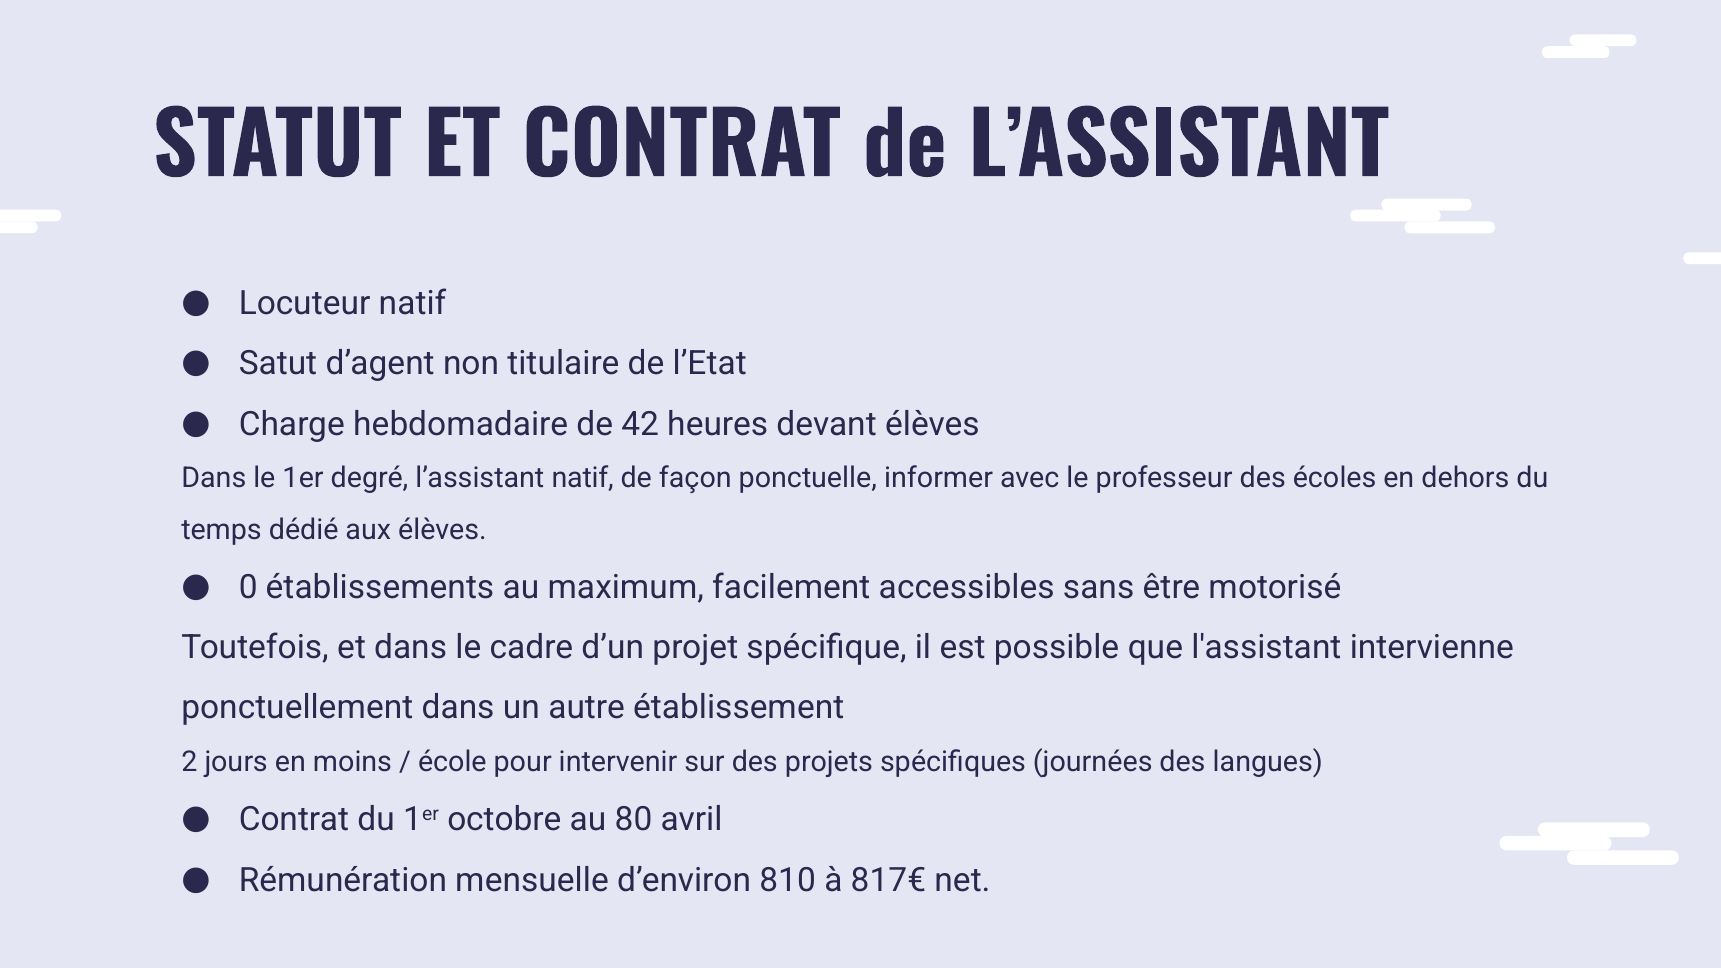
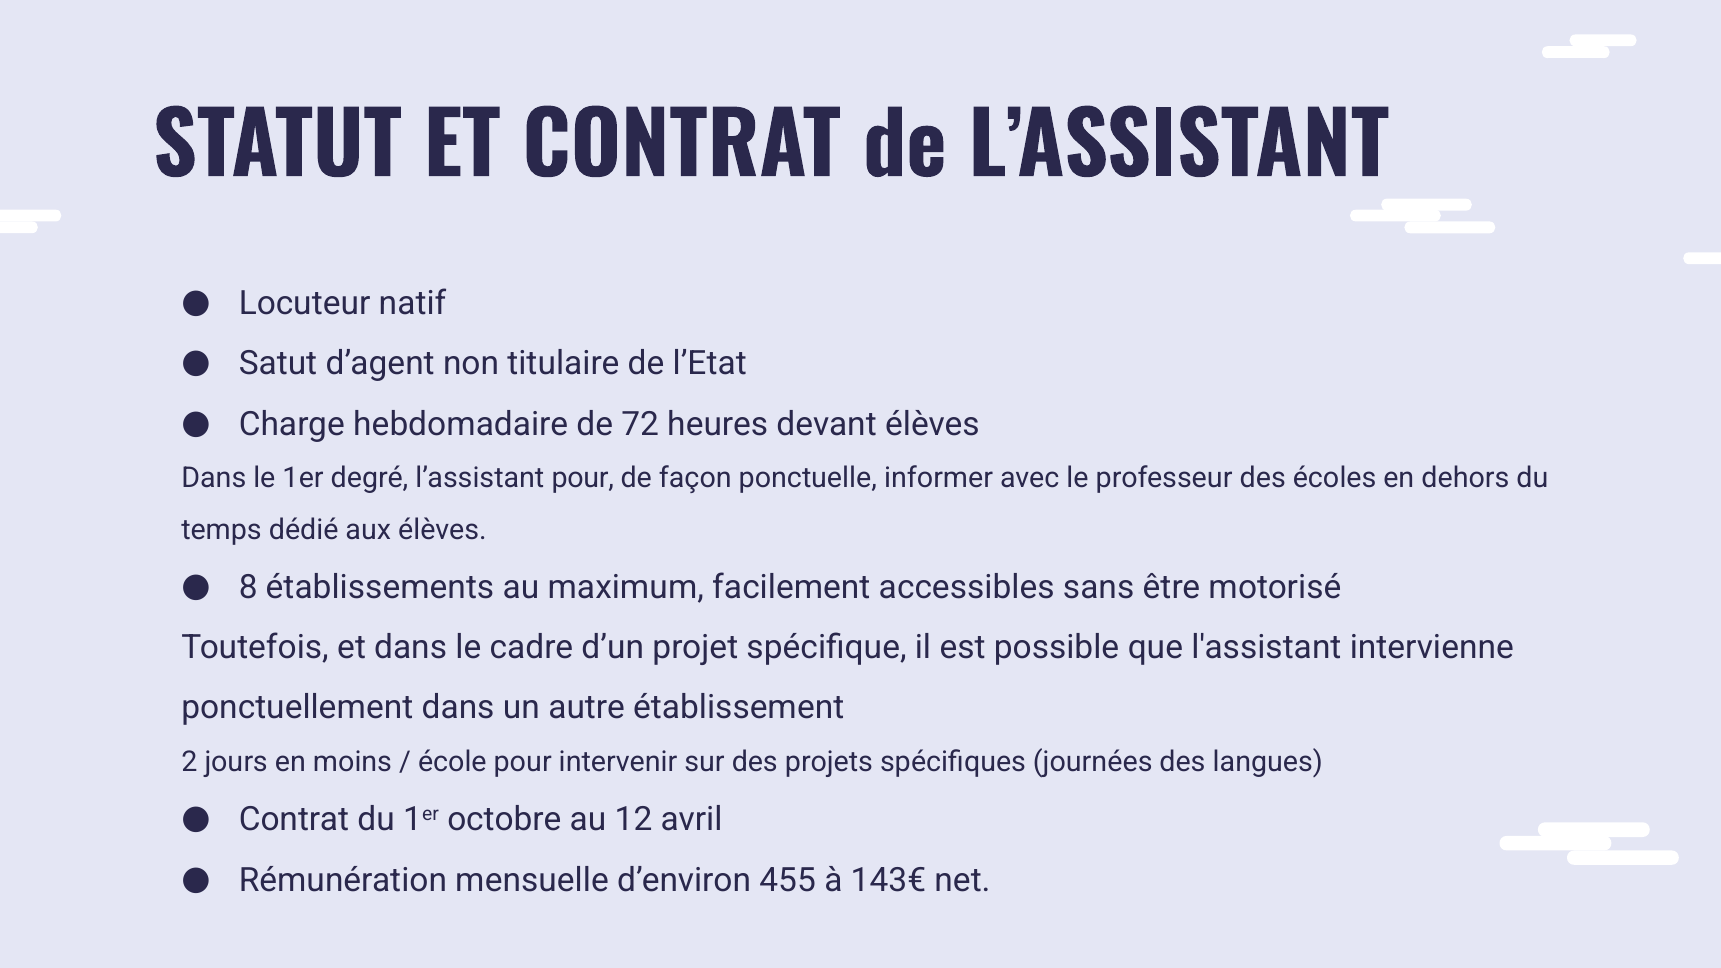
42: 42 -> 72 (640, 424)
l’assistant natif: natif -> pour (583, 478)
0: 0 -> 8 (248, 588)
80: 80 -> 12 (634, 820)
810: 810 -> 455 (788, 880)
817€: 817€ -> 143€ (888, 880)
